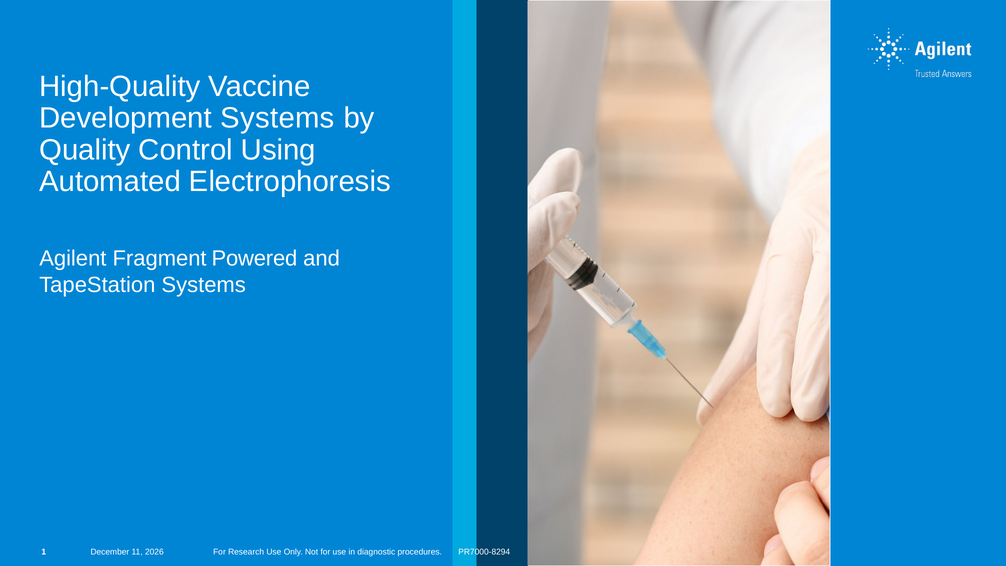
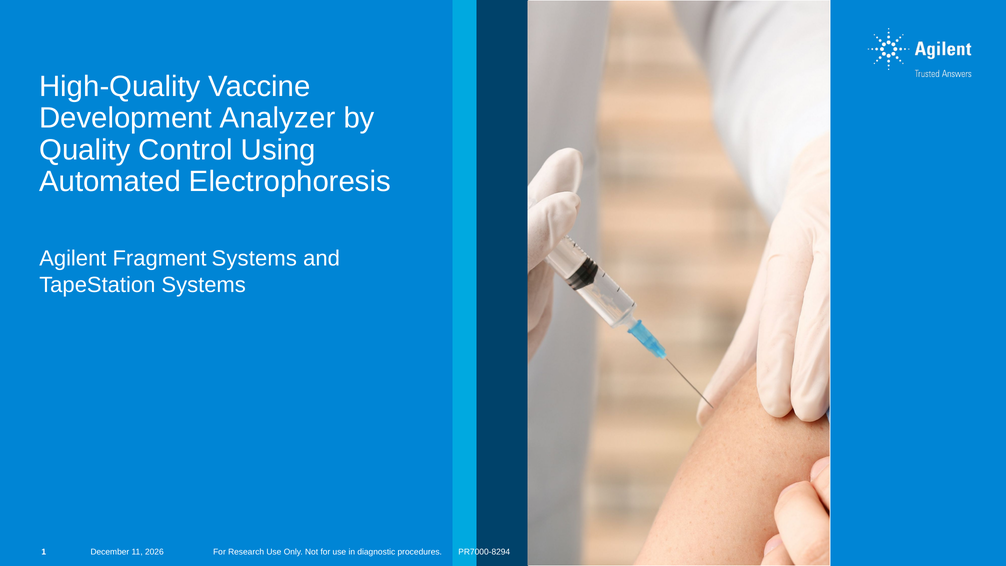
Development Systems: Systems -> Analyzer (278, 118)
Fragment Powered: Powered -> Systems (254, 258)
